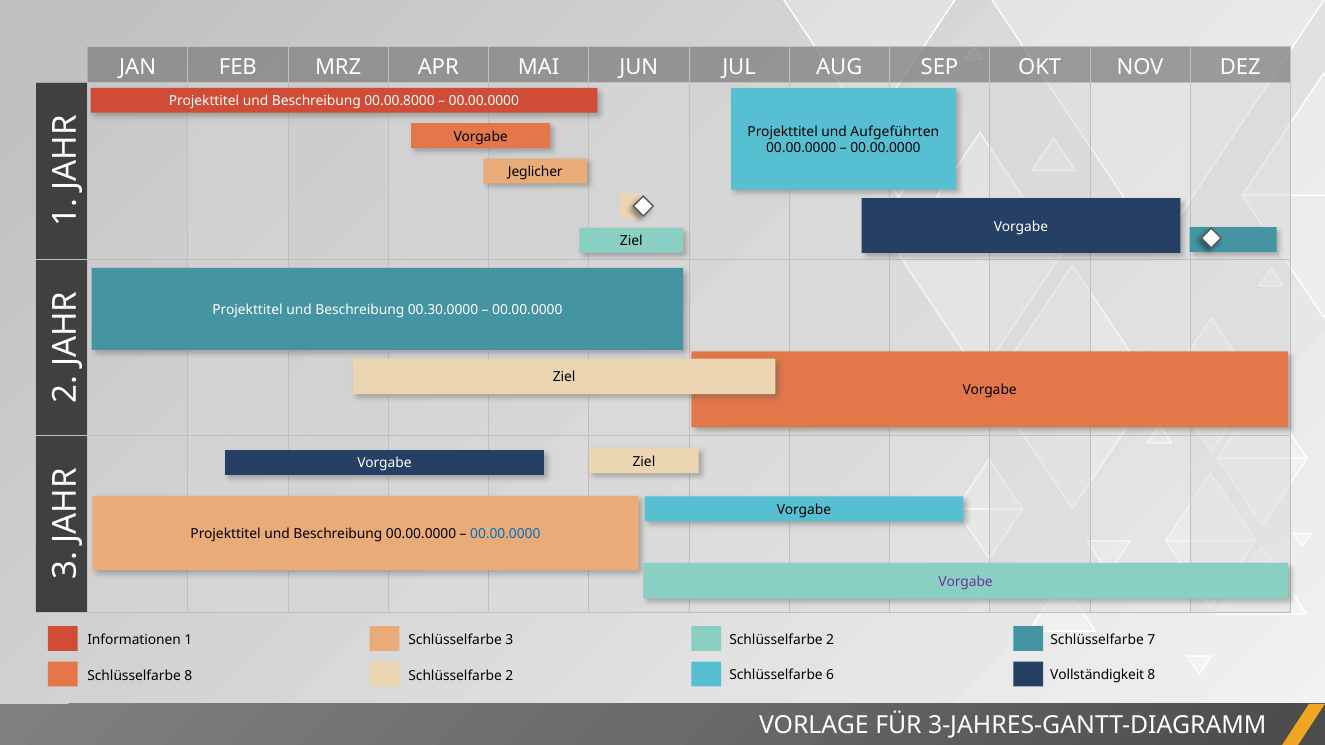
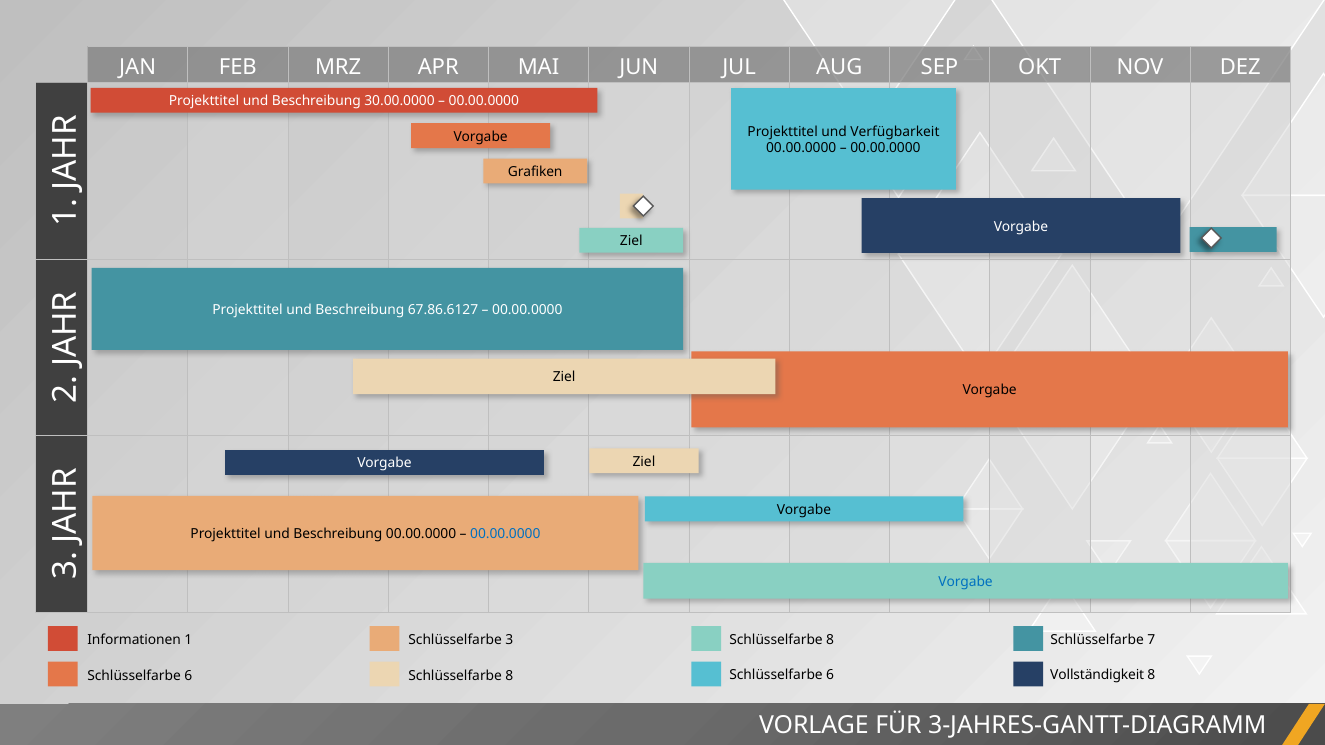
00.00.8000: 00.00.8000 -> 30.00.0000 (400, 101)
Aufgeführten: Aufgeführten -> Verfügbarkeit (895, 132)
Jeglicher: Jeglicher -> Grafiken (535, 172)
00.30.0000: 00.30.0000 -> 67.86.6127 (443, 310)
Vorgabe colour: purple -> blue (966, 582)
2: 2 -> 8 (830, 640)
8: 8 -> 6 (188, 676)
2: 2 -> 8 (509, 676)
